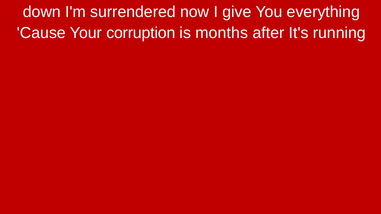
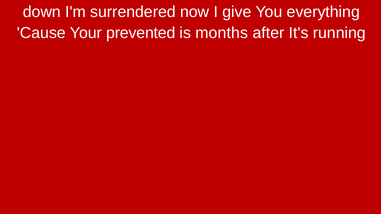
corruption: corruption -> prevented (141, 33)
